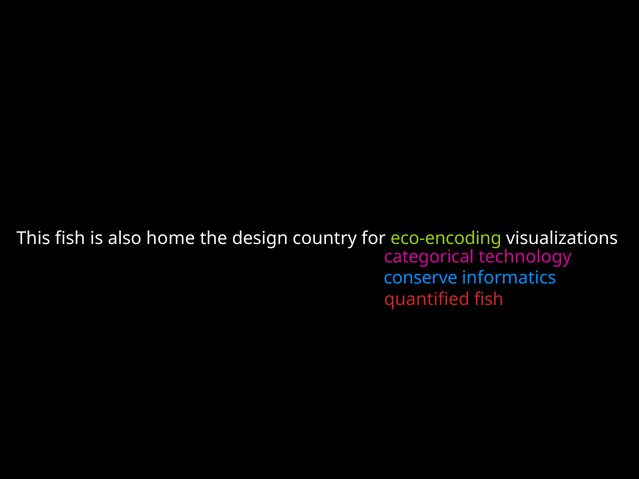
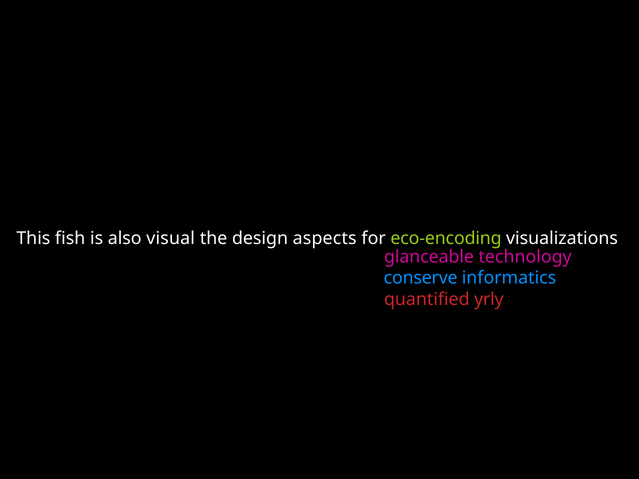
home: home -> visual (171, 239)
country: country -> aspects (325, 239)
categorical: categorical -> glanceable (429, 257)
quantified fish: fish -> yrly (489, 300)
